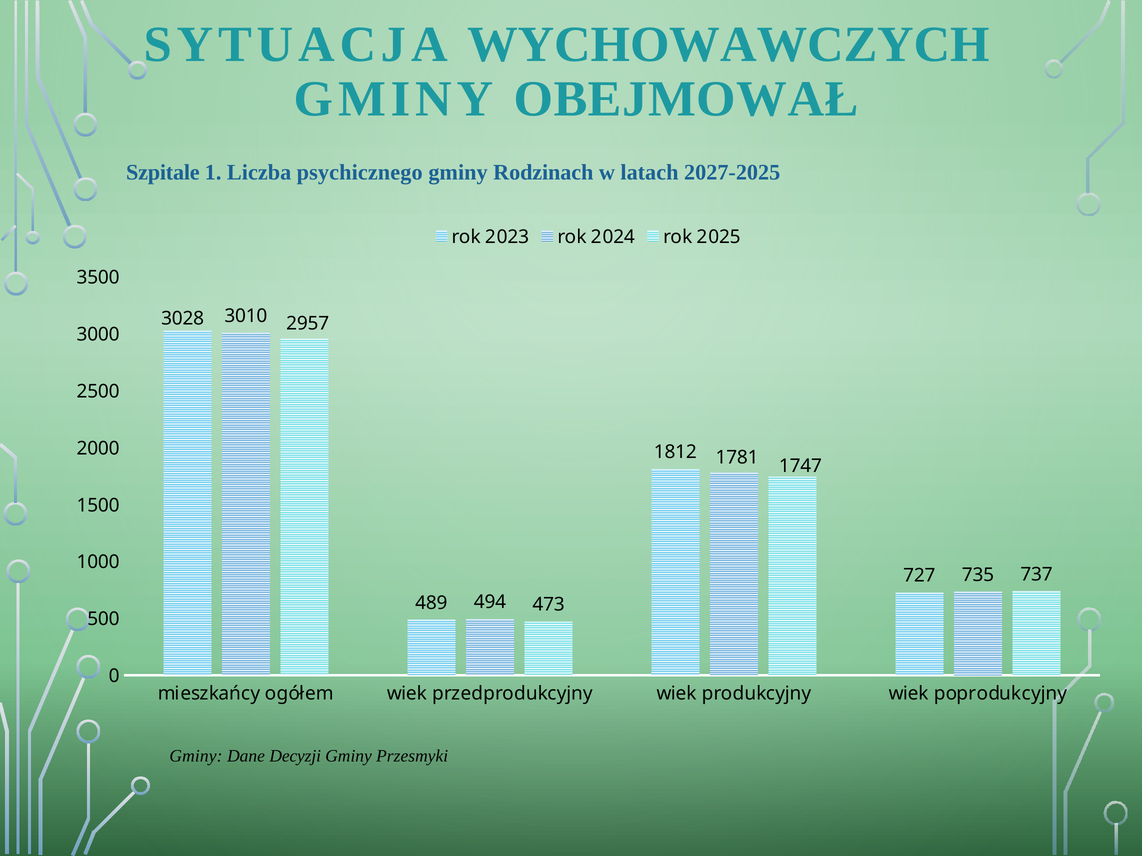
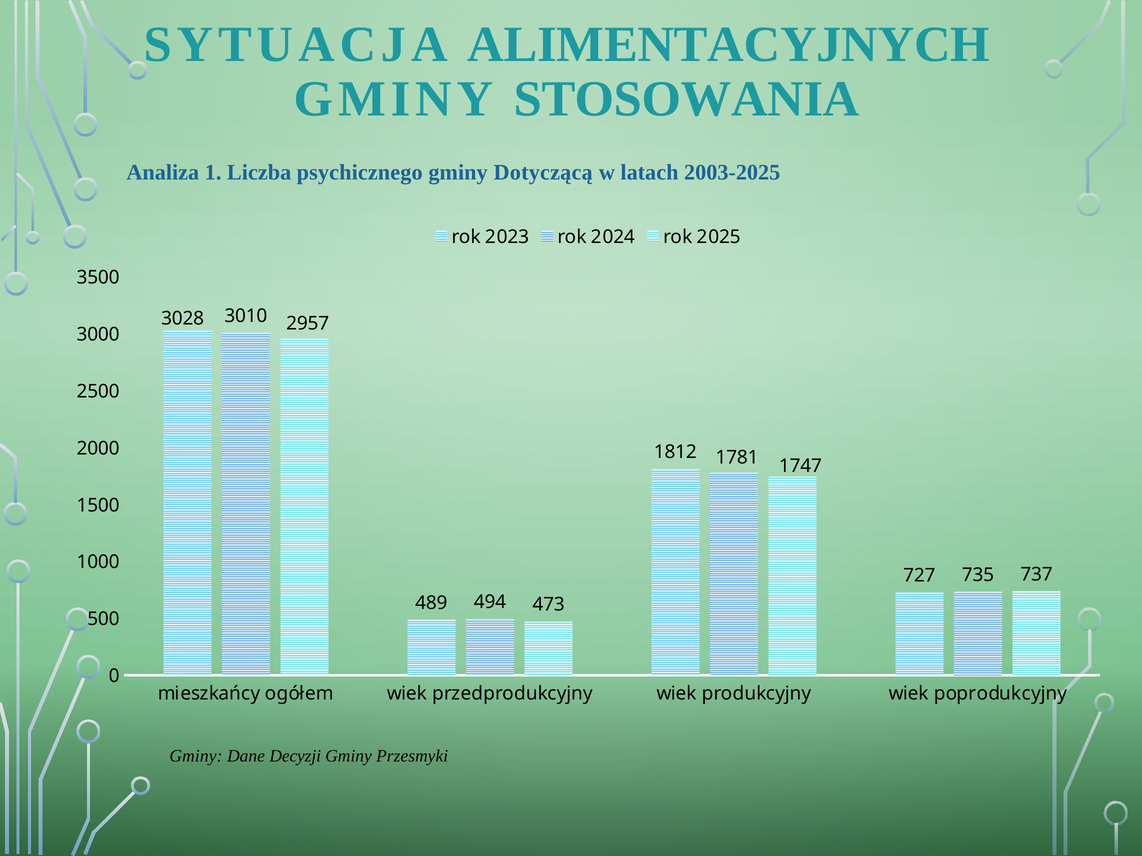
WYCHOWAWCZYCH: WYCHOWAWCZYCH -> ALIMENTACYJNYCH (729, 44)
OBEJMOWAŁ: OBEJMOWAŁ -> STOSOWANIA (687, 99)
Szpitale: Szpitale -> Analiza (163, 173)
Rodzinach: Rodzinach -> Dotyczącą (543, 173)
2027-2025: 2027-2025 -> 2003-2025 (732, 173)
